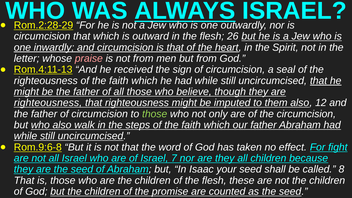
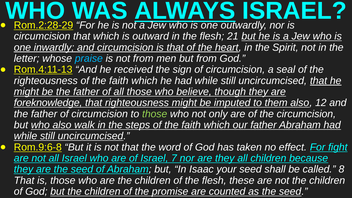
26: 26 -> 21 (233, 36)
praise colour: pink -> light blue (89, 58)
righteousness: righteousness -> foreknowledge (48, 103)
